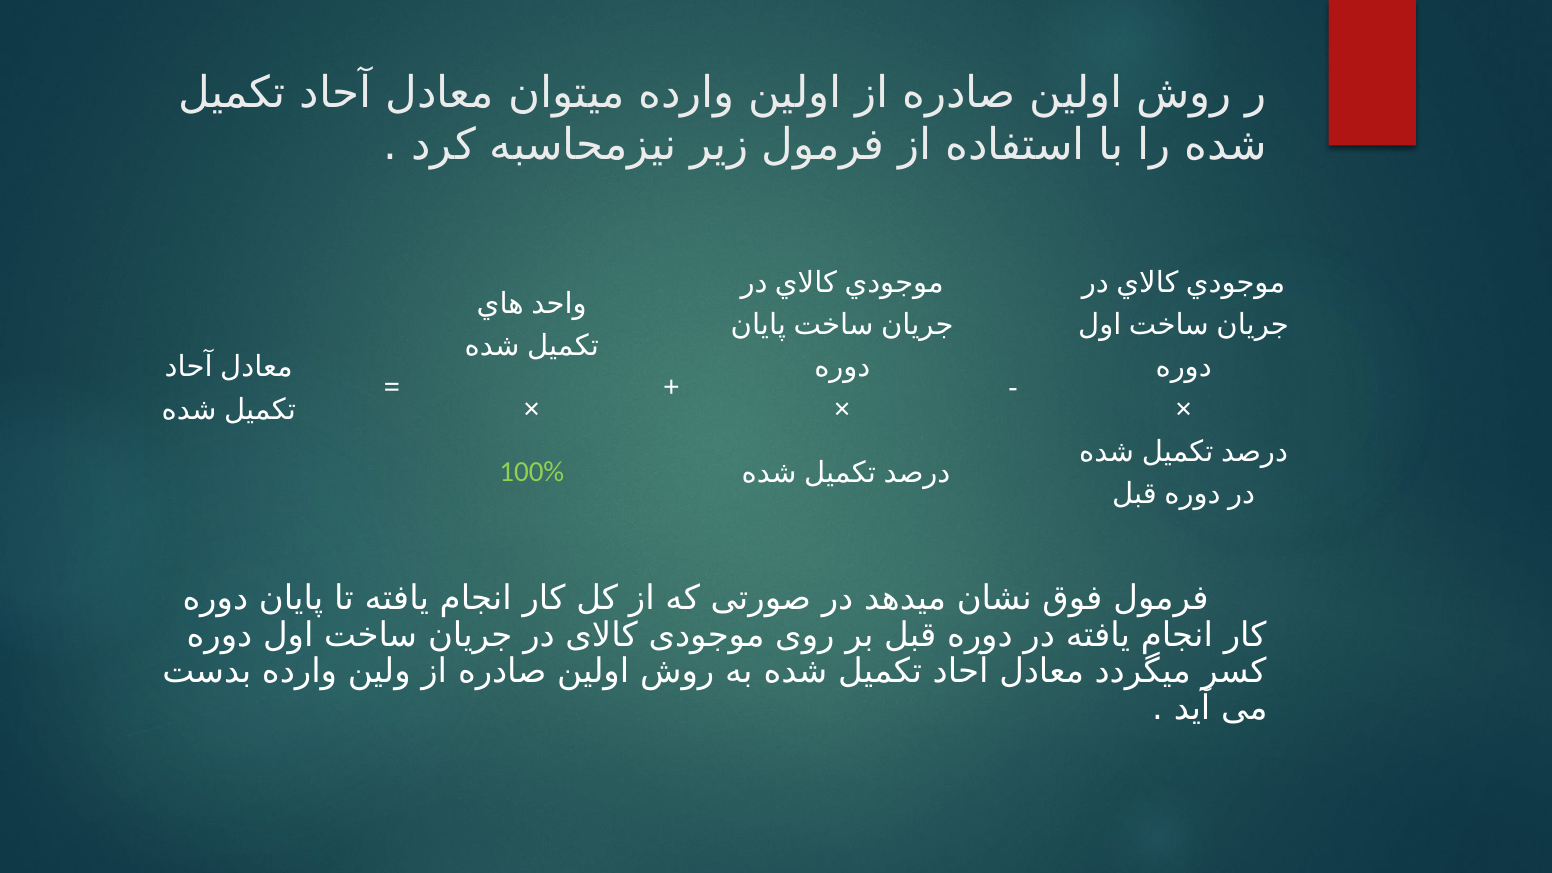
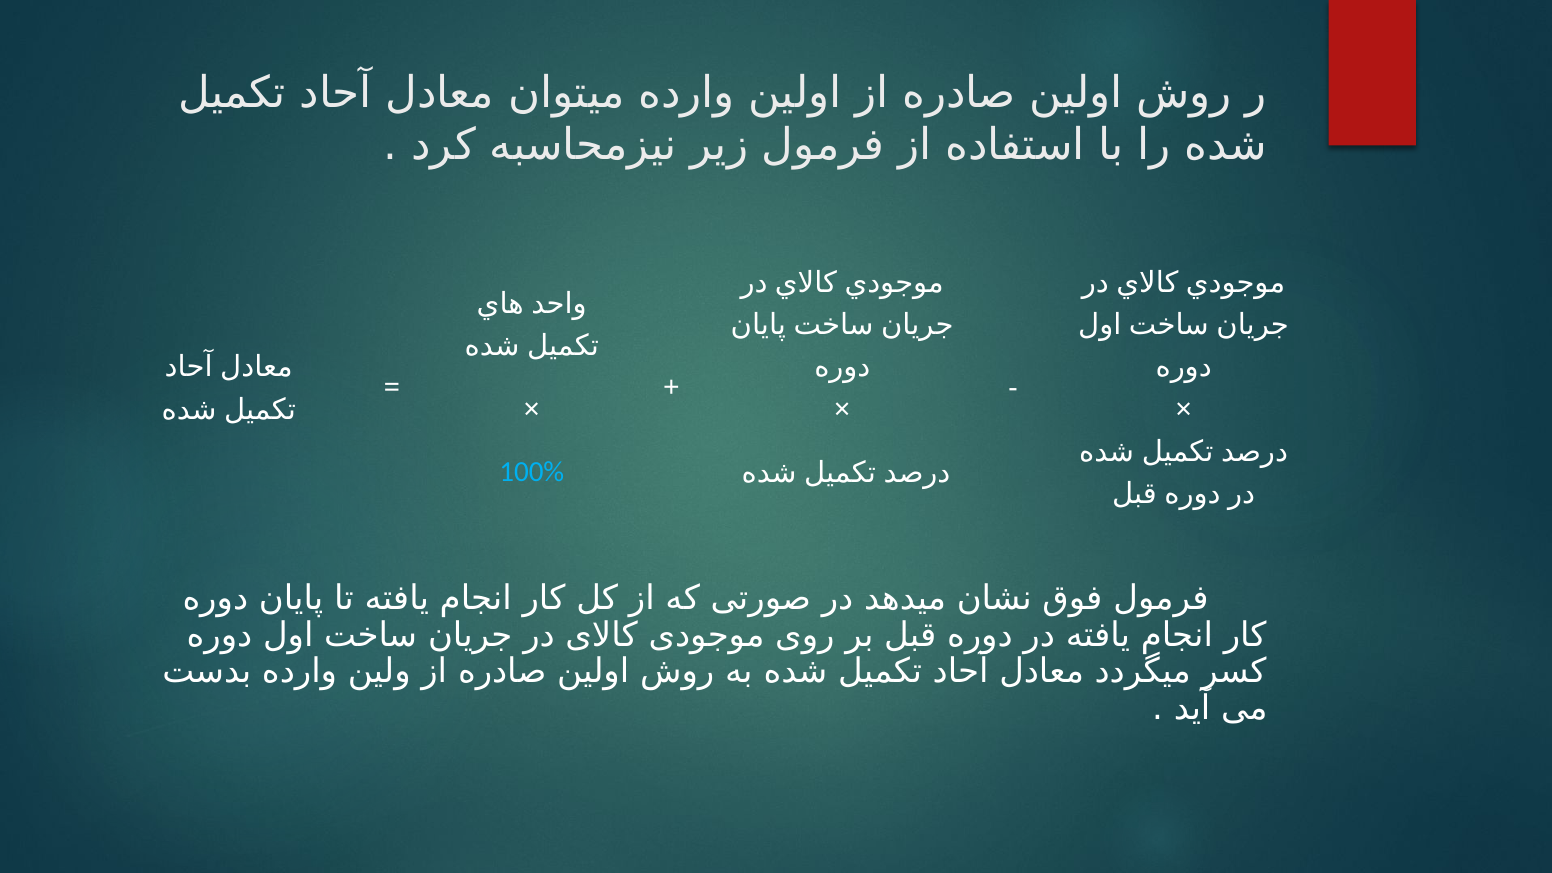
100% colour: light green -> light blue (532, 472)
